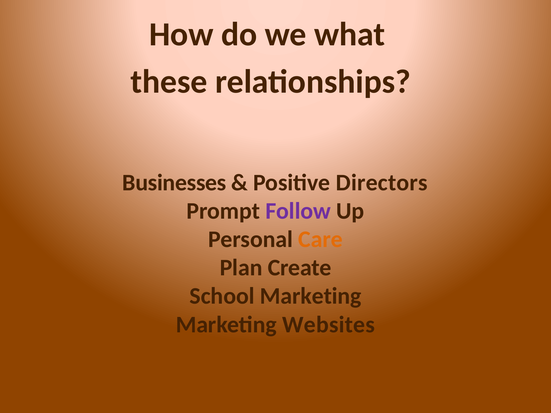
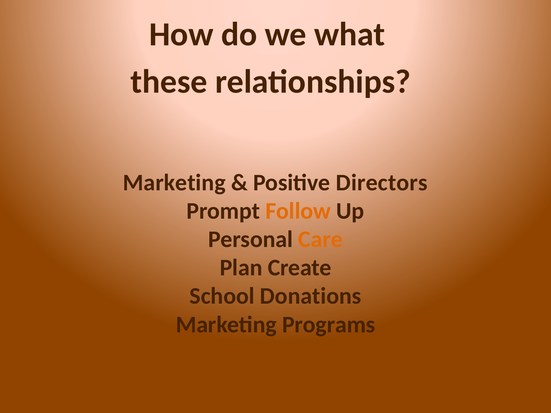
Businesses: Businesses -> Marketing (174, 183)
Follow colour: purple -> orange (298, 211)
School Marketing: Marketing -> Donations (311, 296)
Websites: Websites -> Programs (329, 325)
